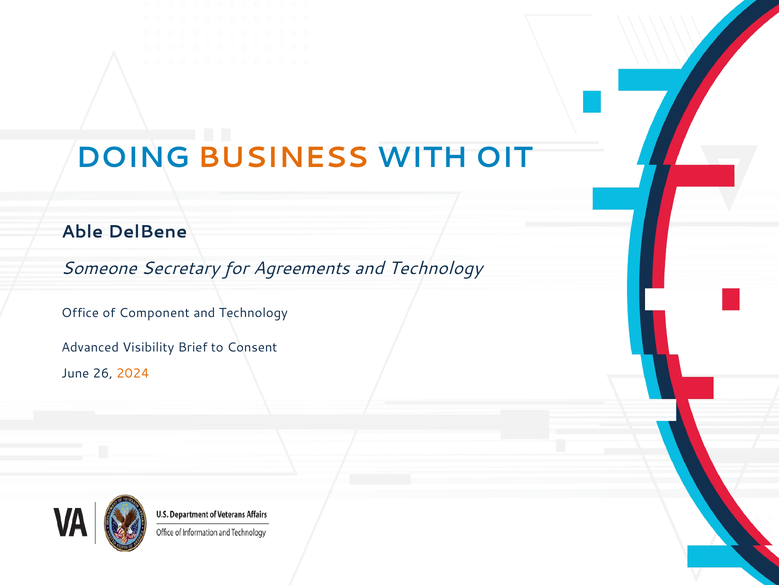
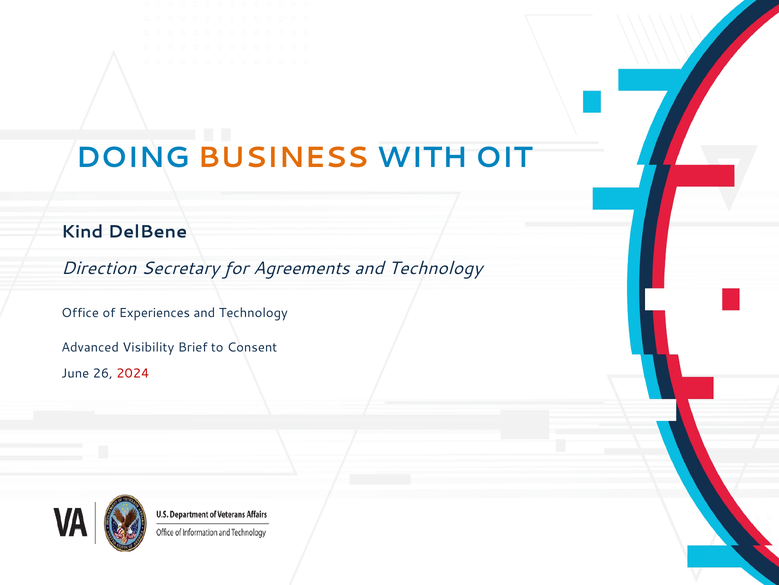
Able: Able -> Kind (82, 232)
Someone: Someone -> Direction (99, 268)
Component: Component -> Experiences (154, 313)
2024 colour: orange -> red (133, 373)
